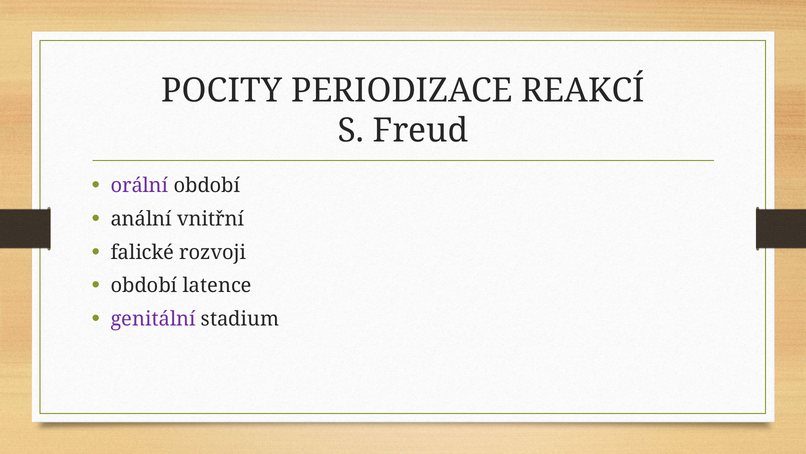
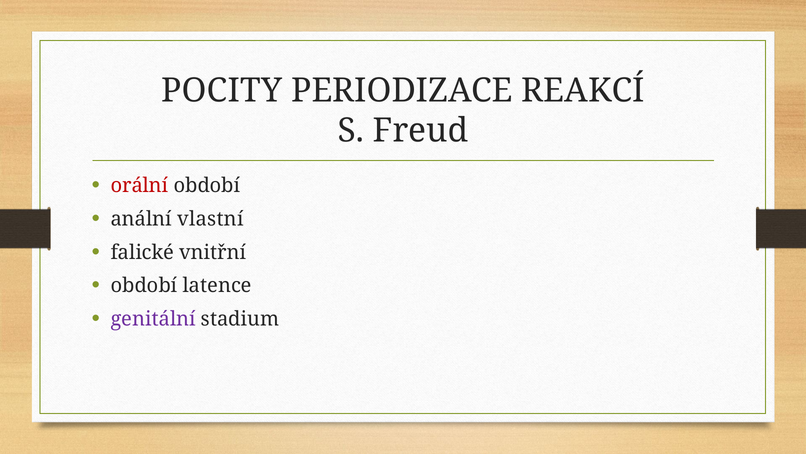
orální colour: purple -> red (139, 186)
vnitřní: vnitřní -> vlastní (210, 219)
rozvoji: rozvoji -> vnitřní (213, 252)
